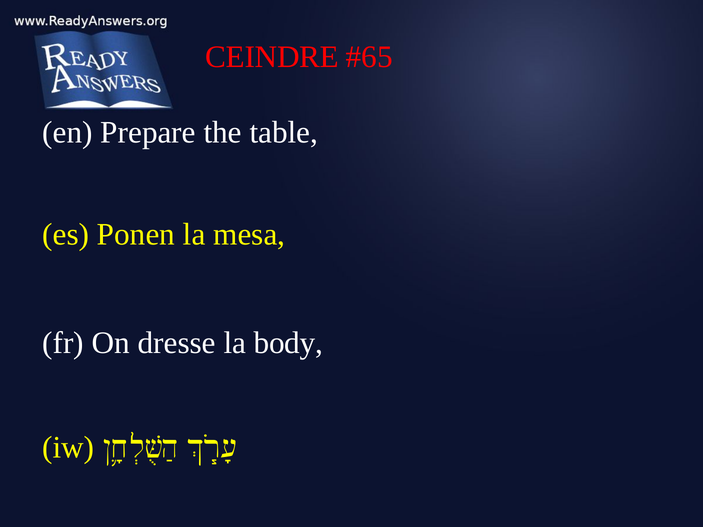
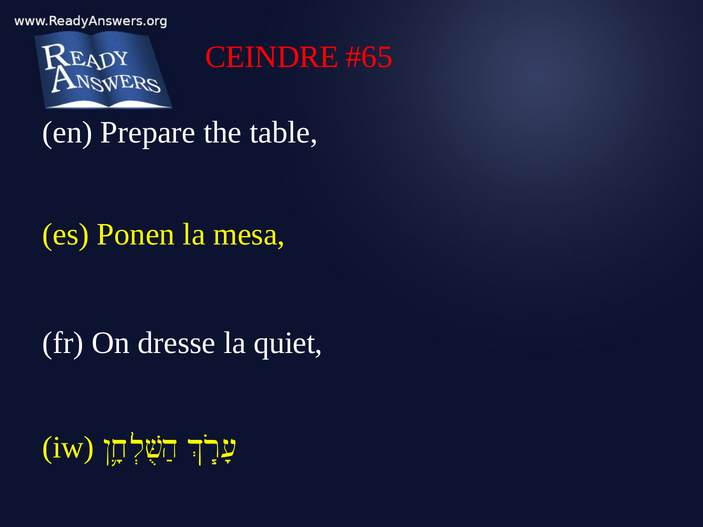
body: body -> quiet (288, 343)
